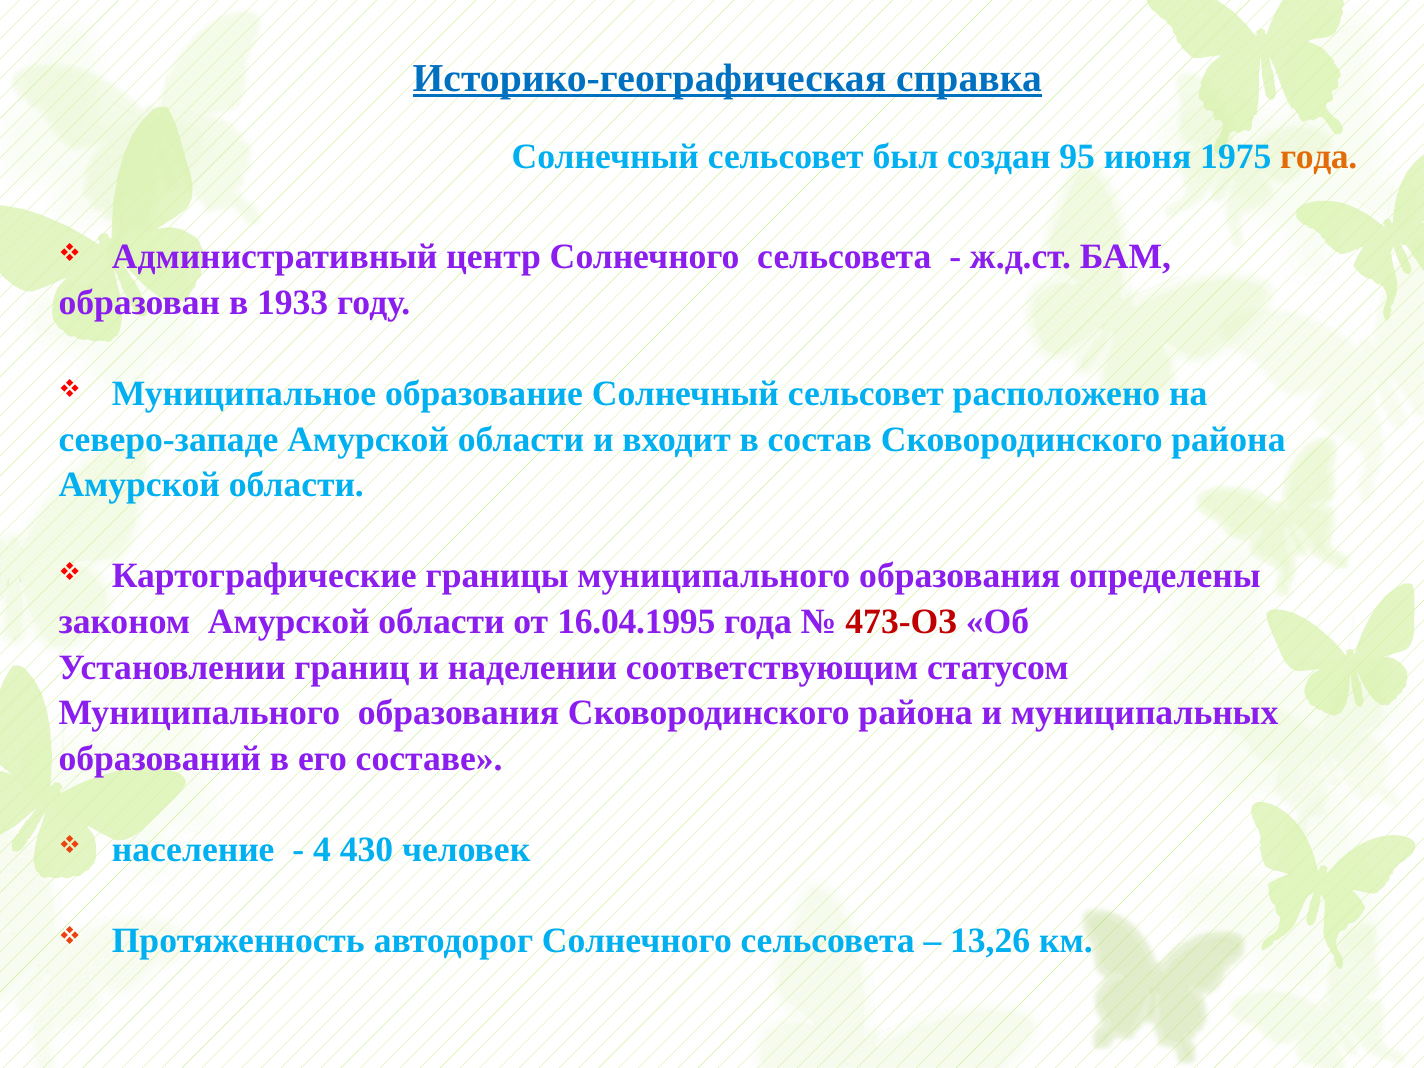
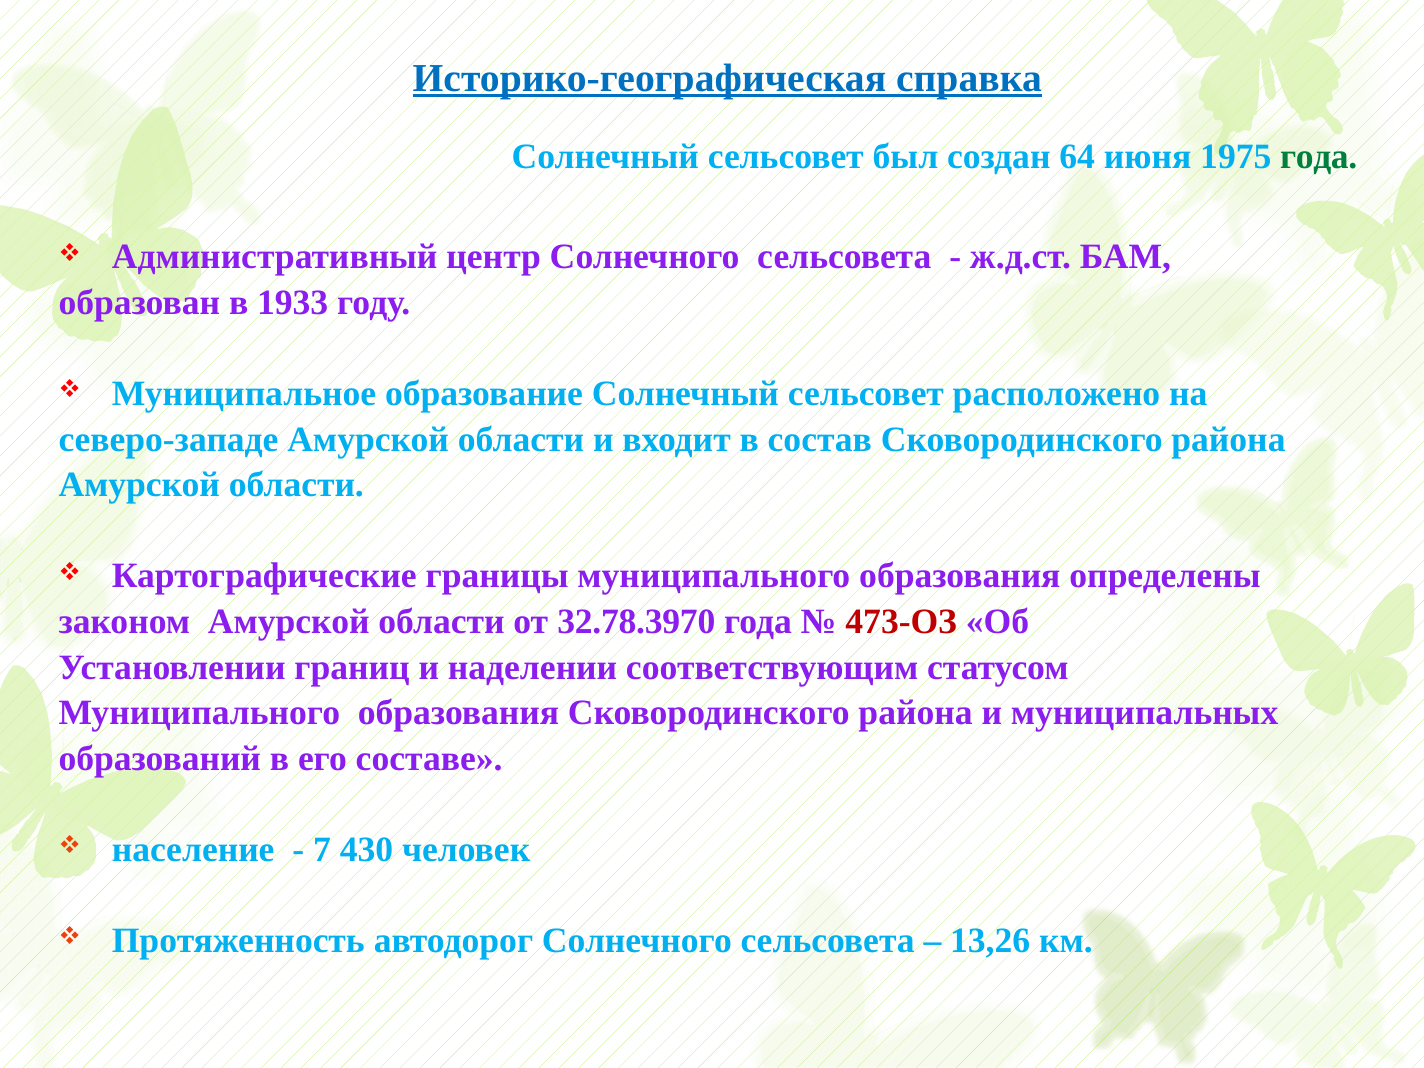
95: 95 -> 64 (1077, 157)
года colour: orange -> green (1319, 157)
16.04.1995: 16.04.1995 -> 32.78.3970 (636, 622)
4: 4 -> 7 (322, 850)
